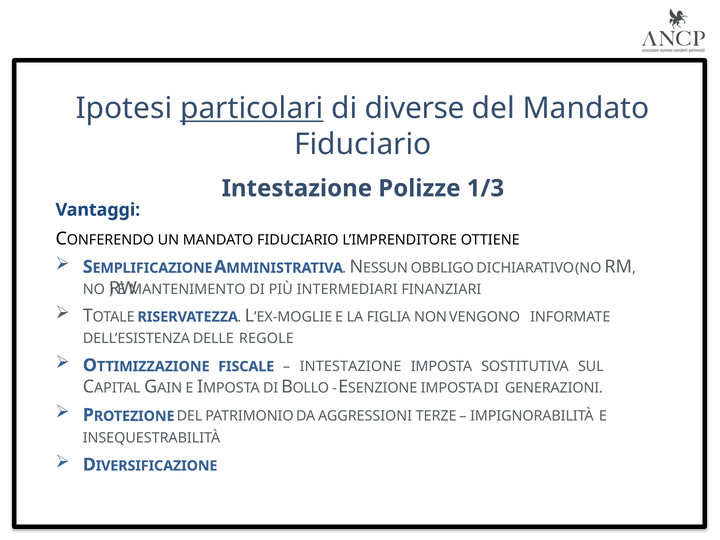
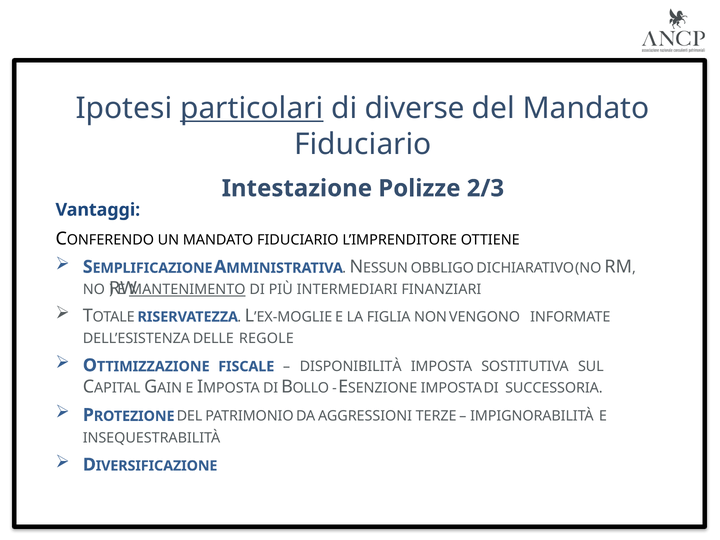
1/3: 1/3 -> 2/3 (485, 188)
MANTENIMENTO underline: none -> present (187, 290)
INTESTAZIONE: INTESTAZIONE -> DISPONIBILITÀ (351, 367)
GENERAZIONI: GENERAZIONI -> SUCCESSORIA (554, 388)
